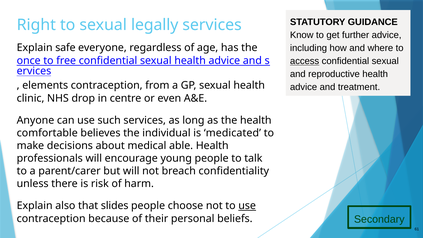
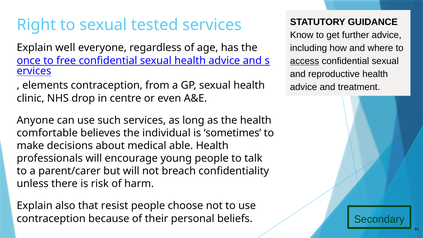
legally: legally -> tested (155, 25)
safe: safe -> well (65, 48)
medicated: medicated -> sometimes (233, 133)
slides: slides -> resist (115, 206)
use underline: present -> none (247, 206)
